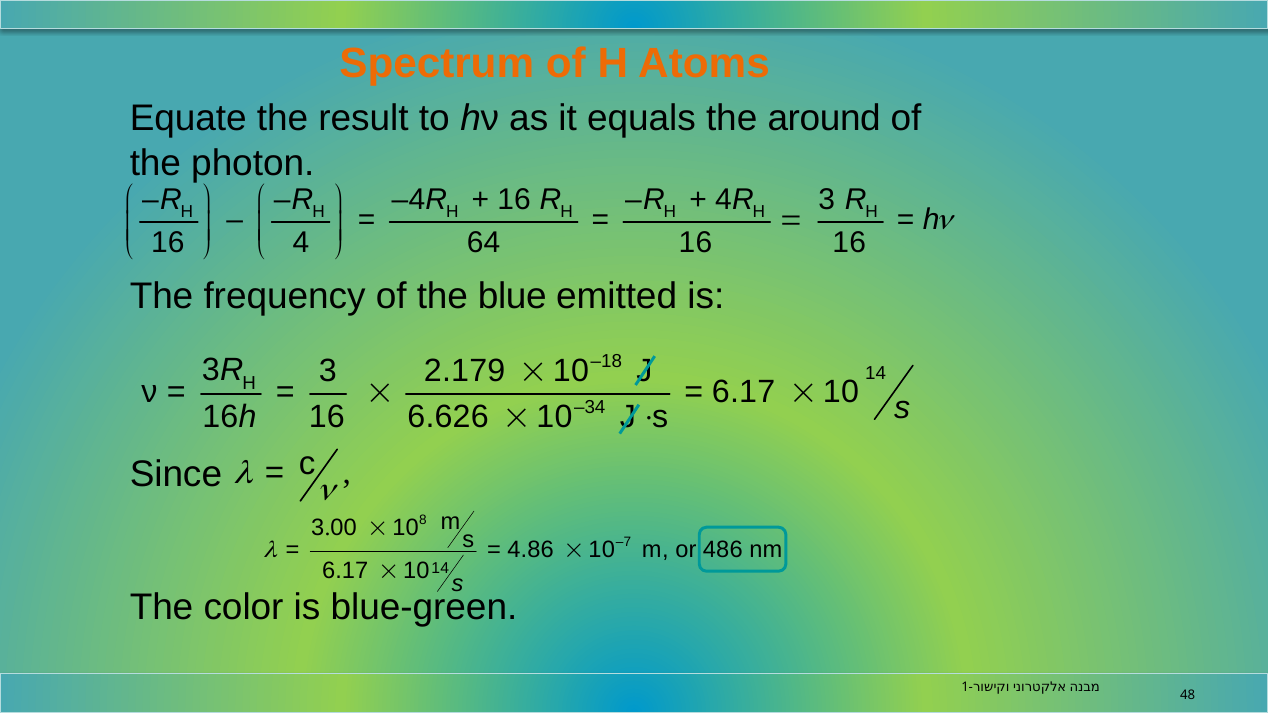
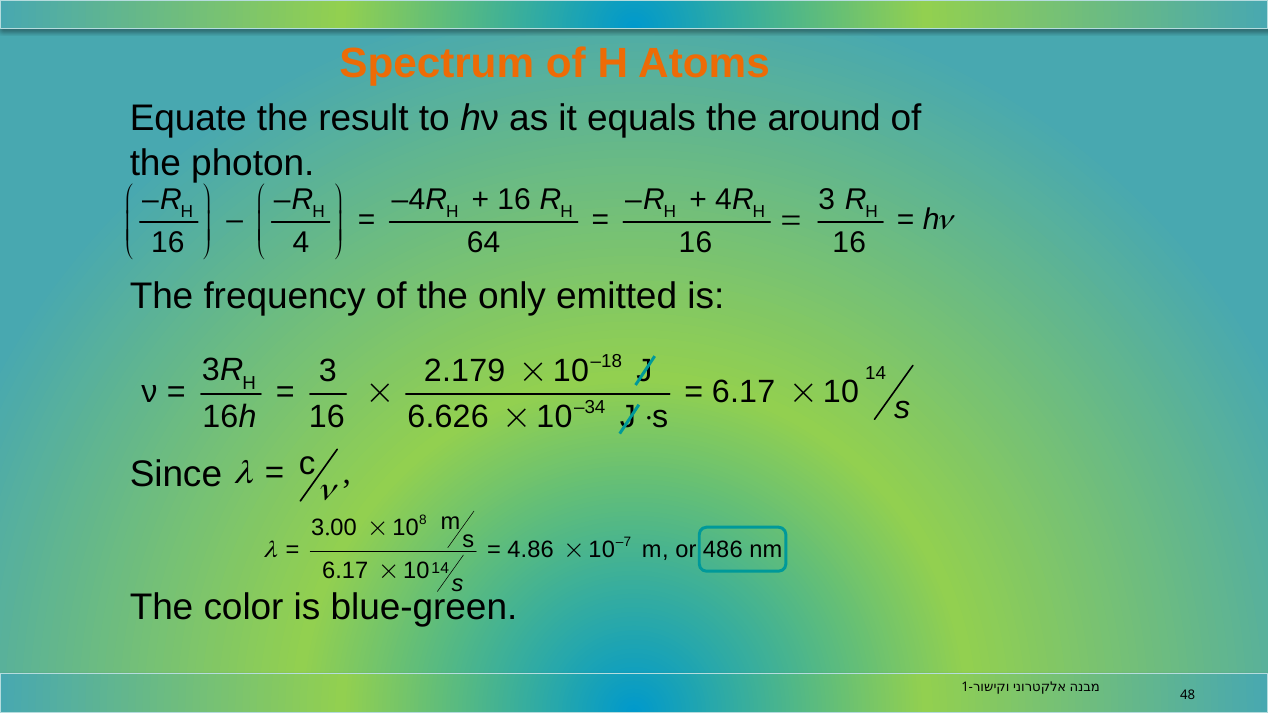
blue: blue -> only (512, 296)
